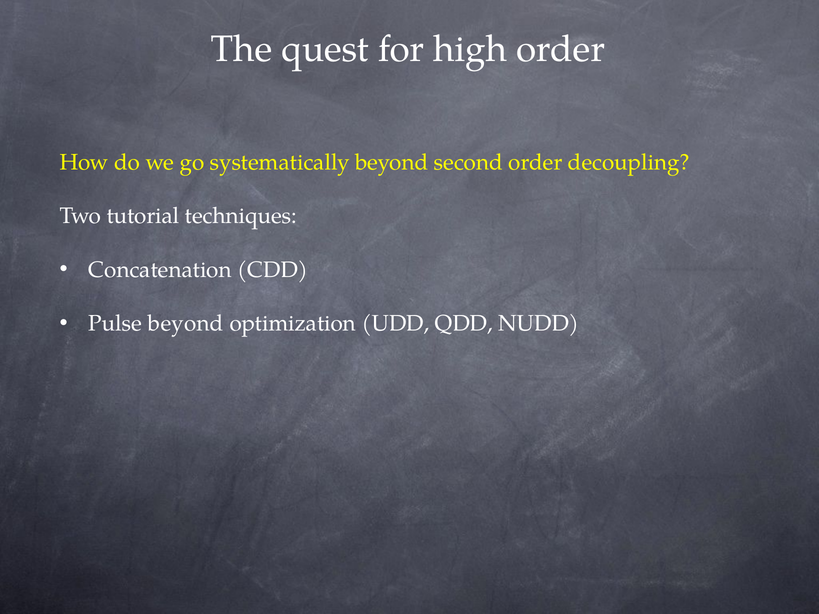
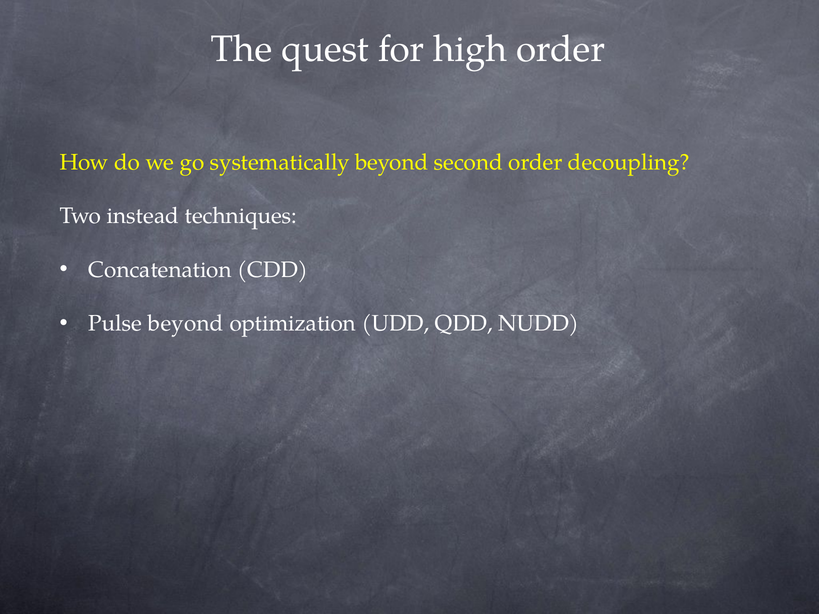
tutorial: tutorial -> instead (143, 216)
